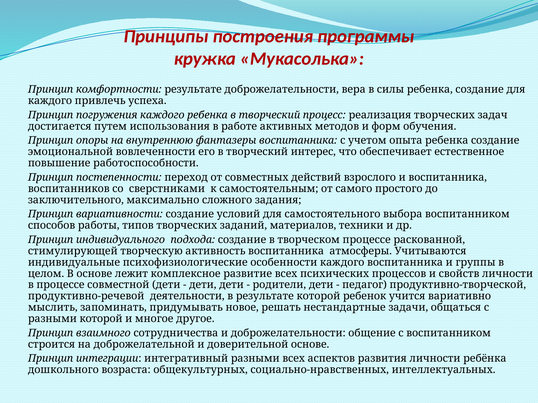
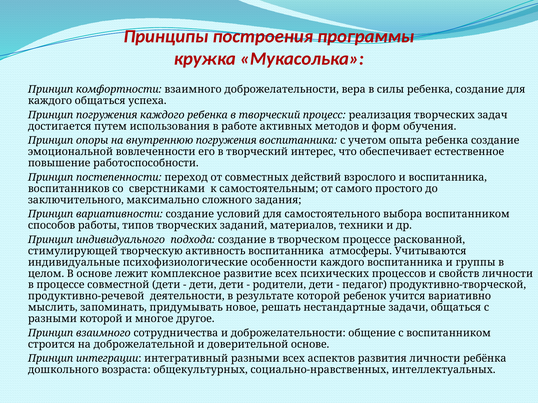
комфортности результате: результате -> взаимного (193, 90)
каждого привлечь: привлечь -> общаться (100, 101)
внутреннюю фантазеры: фантазеры -> погружения (226, 141)
